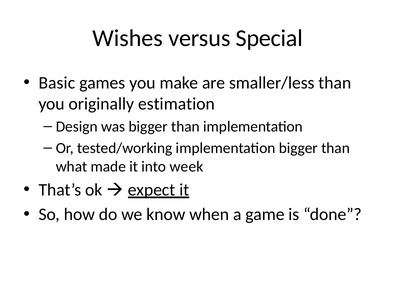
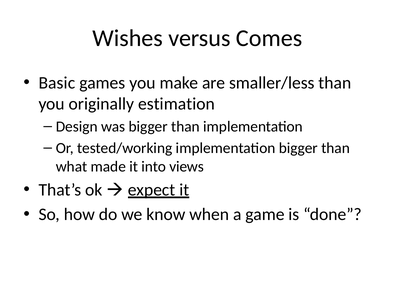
Special: Special -> Comes (269, 38)
week: week -> views (187, 167)
